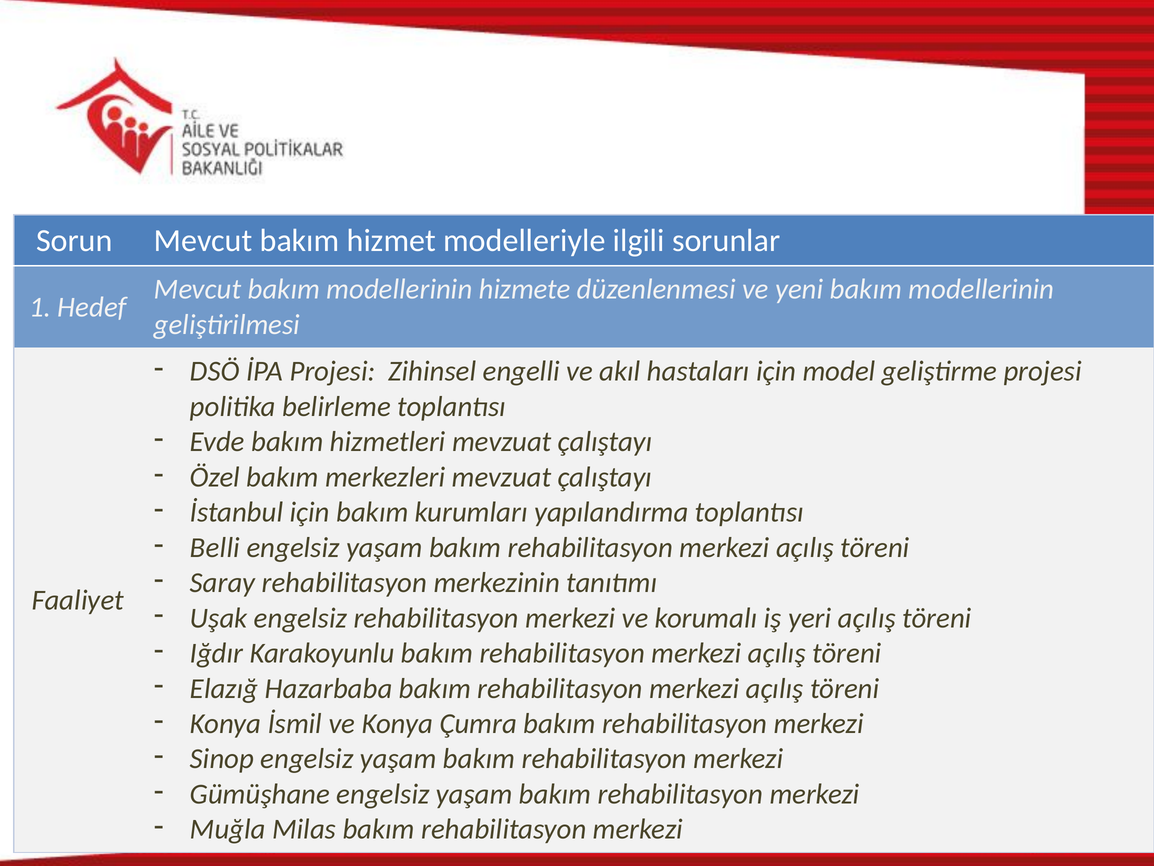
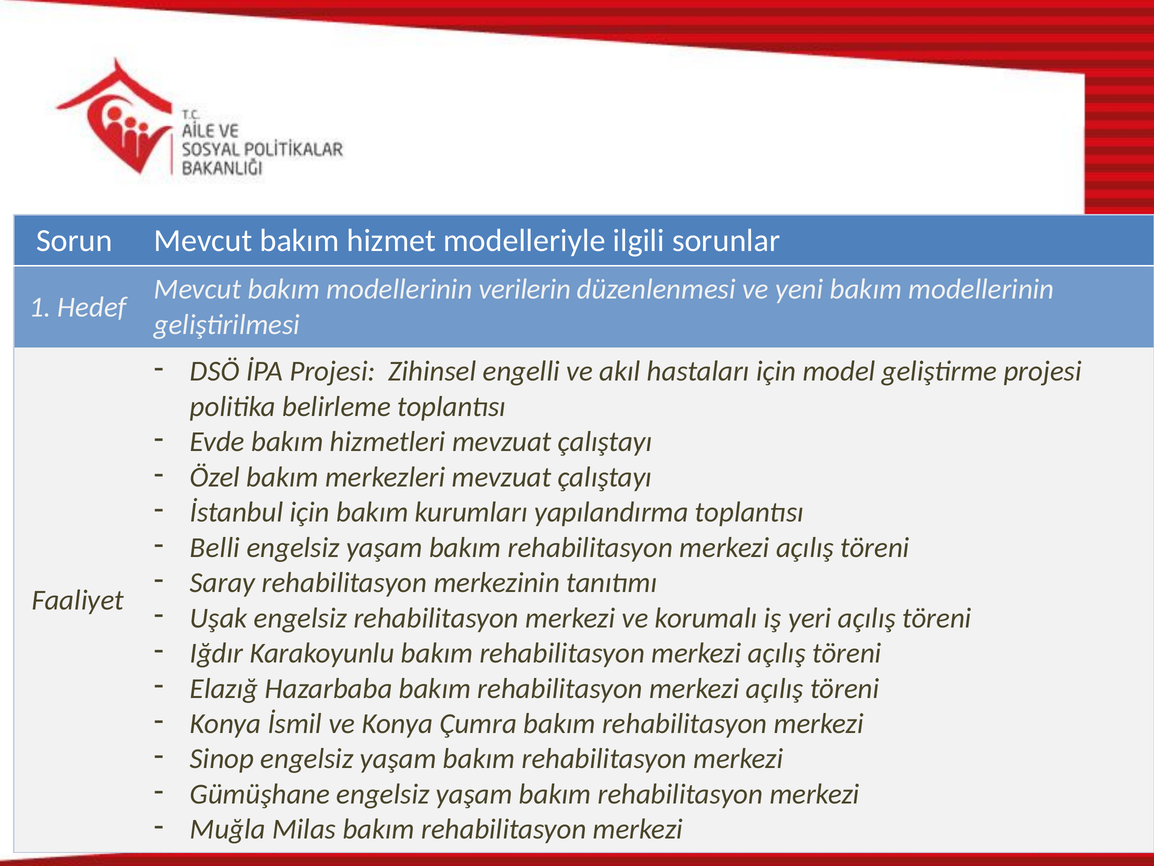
hizmete: hizmete -> verilerin (525, 289)
